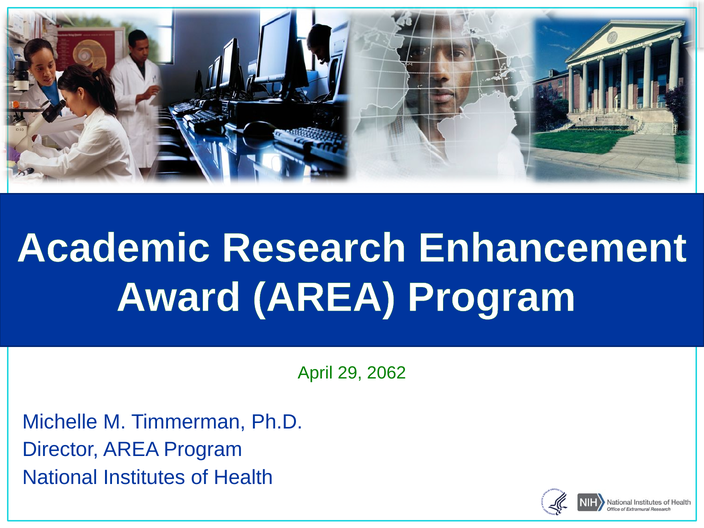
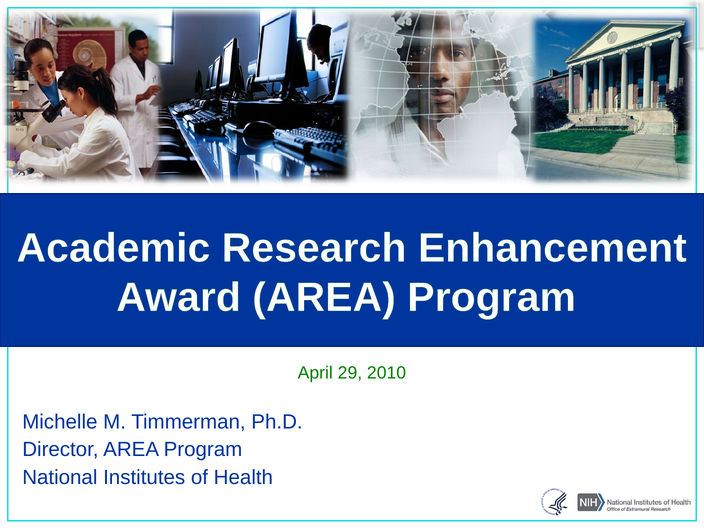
2062: 2062 -> 2010 (387, 373)
